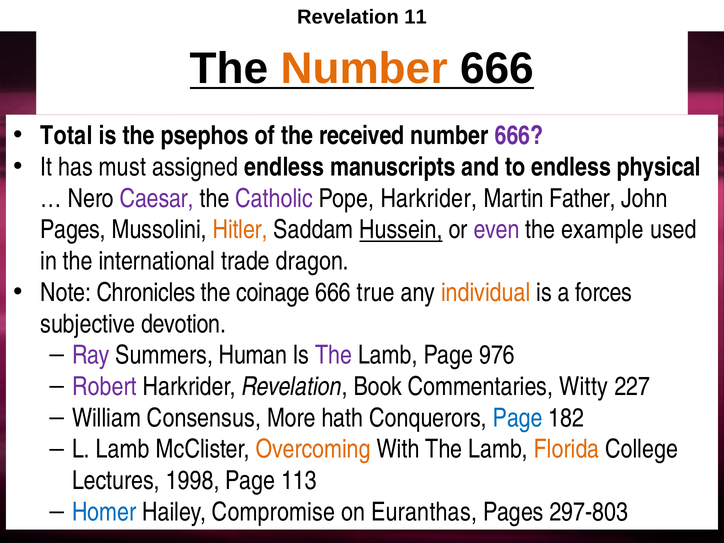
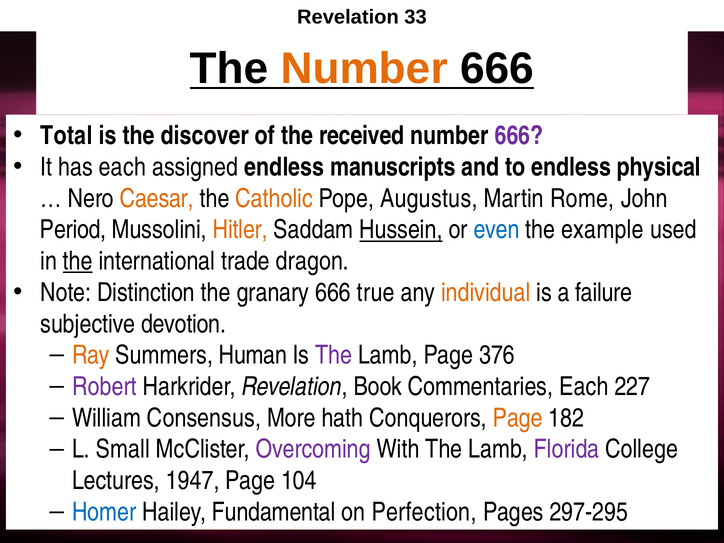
11: 11 -> 33 (416, 17)
psephos: psephos -> discover (205, 136)
has must: must -> each (122, 167)
Caesar colour: purple -> orange (157, 198)
Catholic colour: purple -> orange (274, 198)
Pope Harkrider: Harkrider -> Augustus (429, 198)
Father: Father -> Rome (582, 198)
Pages: Pages -> Period (73, 230)
even colour: purple -> blue (497, 230)
the underline: none -> present (78, 261)
Chronicles: Chronicles -> Distinction (146, 293)
coinage: coinage -> granary (273, 293)
forces: forces -> failure (604, 293)
Ray colour: purple -> orange (91, 355)
976: 976 -> 376 (497, 355)
Commentaries Witty: Witty -> Each (584, 387)
Page colour: blue -> orange (518, 418)
L Lamb: Lamb -> Small (123, 449)
Overcoming colour: orange -> purple (313, 449)
Florida colour: orange -> purple (567, 449)
1998: 1998 -> 1947 (193, 481)
113: 113 -> 104 (299, 481)
Compromise: Compromise -> Fundamental (274, 512)
Euranthas: Euranthas -> Perfection (424, 512)
297-803: 297-803 -> 297-295 (589, 512)
